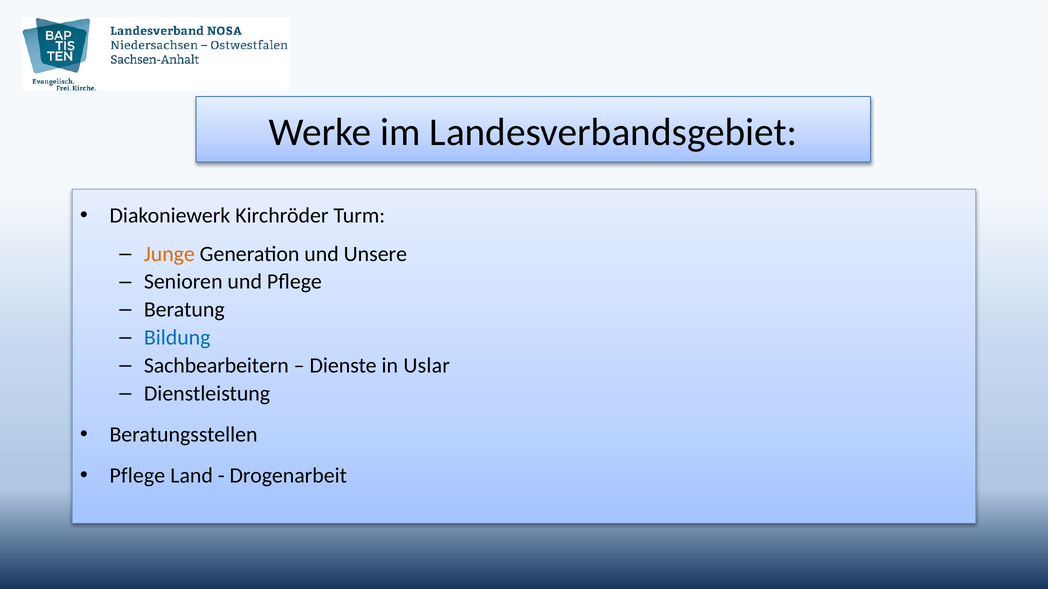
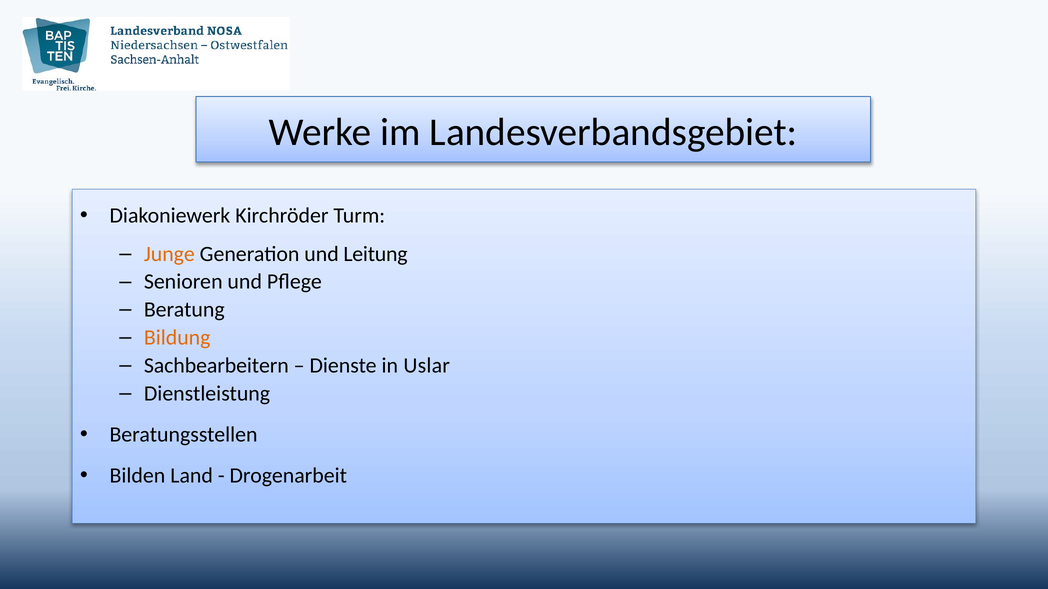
Unsere: Unsere -> Leitung (376, 254)
Bildung colour: blue -> orange (177, 338)
Pflege: Pflege -> Bilden (137, 476)
